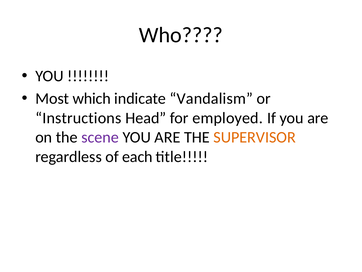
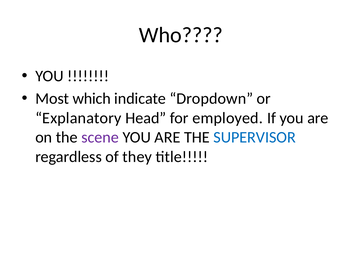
Vandalism: Vandalism -> Dropdown (211, 98)
Instructions: Instructions -> Explanatory (78, 118)
SUPERVISOR colour: orange -> blue (255, 137)
each: each -> they (137, 156)
